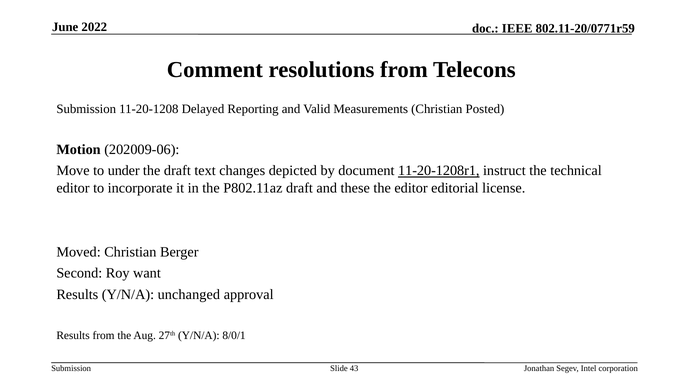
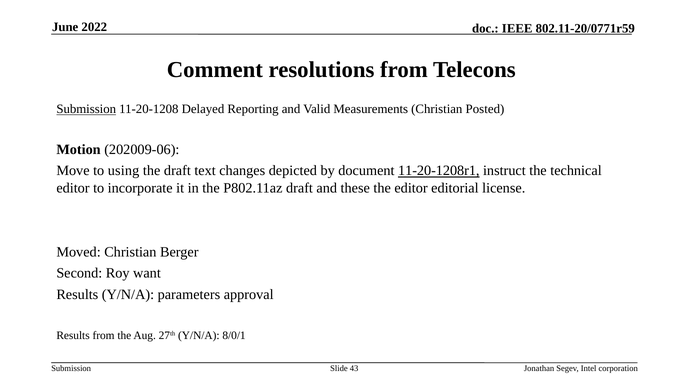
Submission underline: none -> present (86, 109)
under: under -> using (124, 171)
unchanged: unchanged -> parameters (189, 295)
